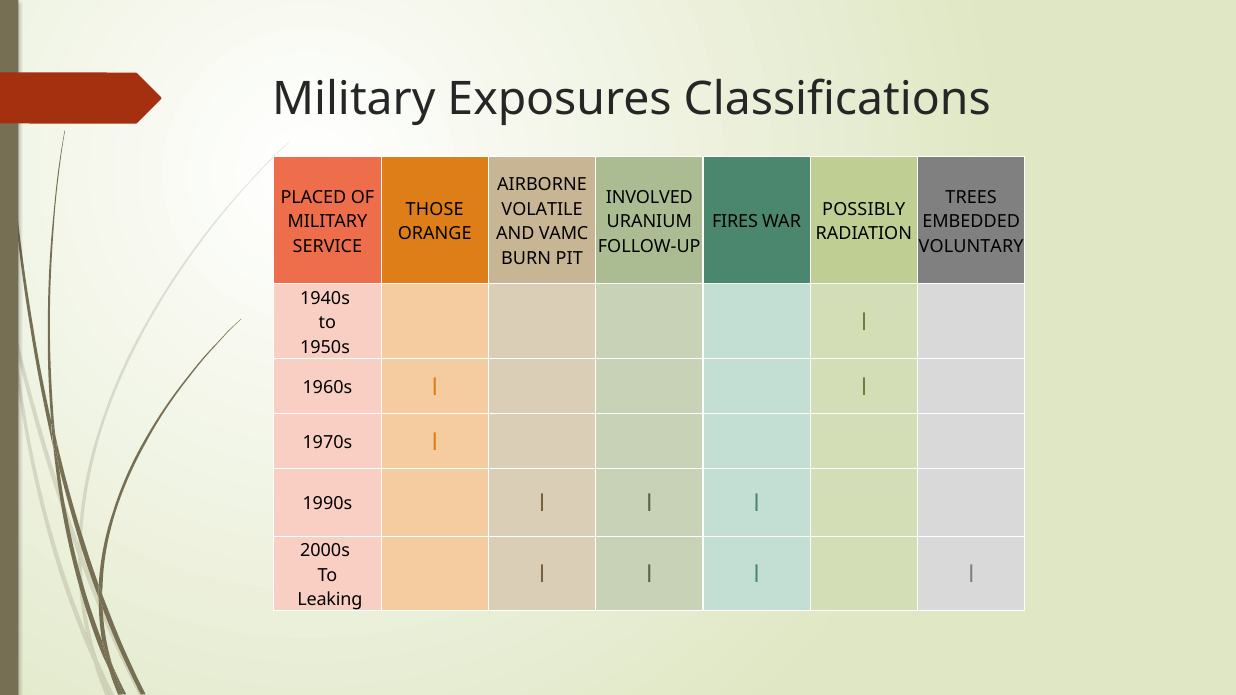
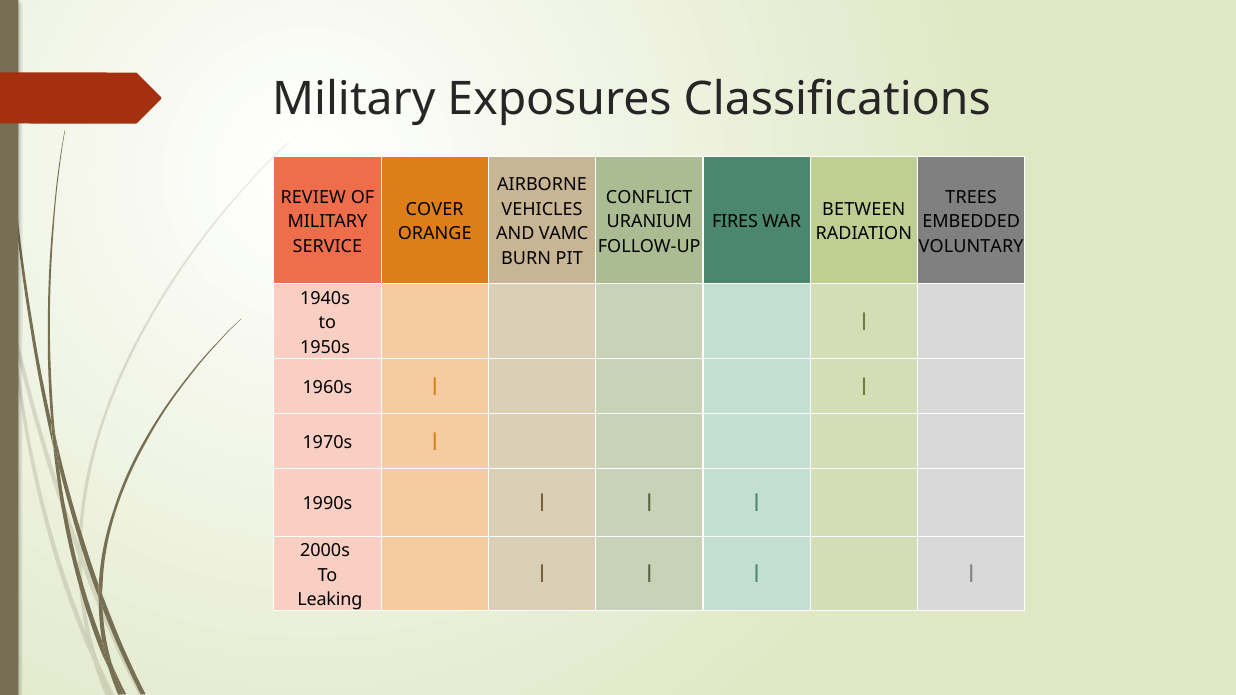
PLACED: PLACED -> REVIEW (313, 197)
INVOLVED: INVOLVED -> CONFLICT (649, 197)
THOSE: THOSE -> COVER (435, 209)
VOLATILE: VOLATILE -> VEHICLES (542, 209)
POSSIBLY: POSSIBLY -> BETWEEN (864, 209)
